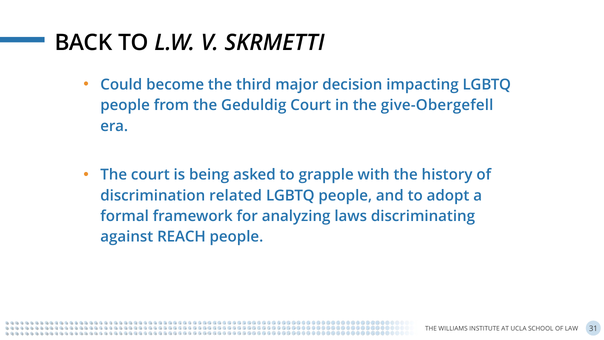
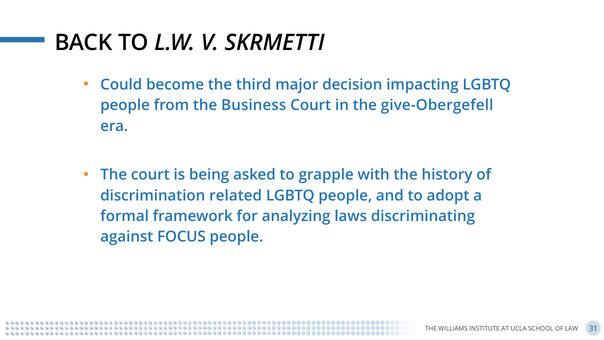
Geduldig: Geduldig -> Business (254, 105)
REACH: REACH -> FOCUS (181, 237)
